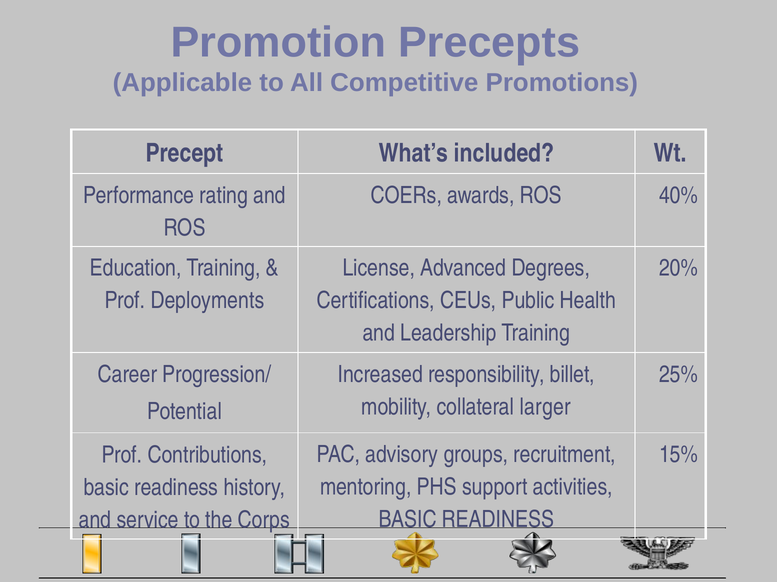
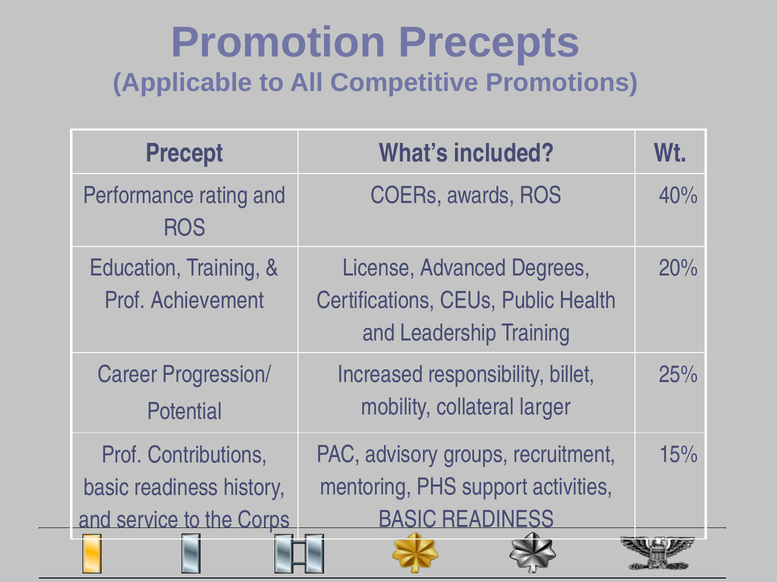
Deployments: Deployments -> Achievement (207, 301)
